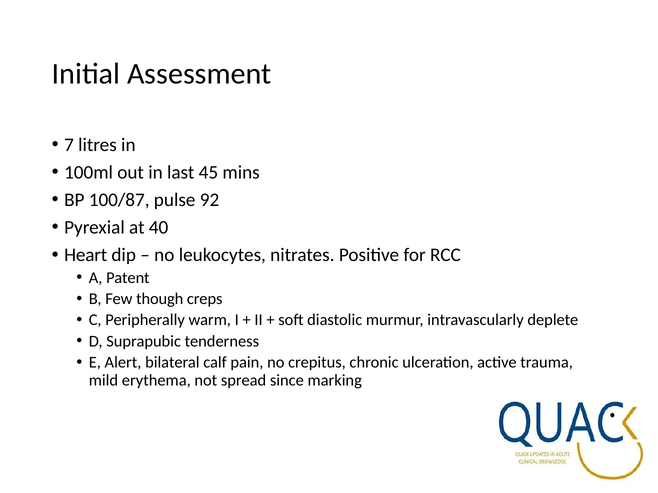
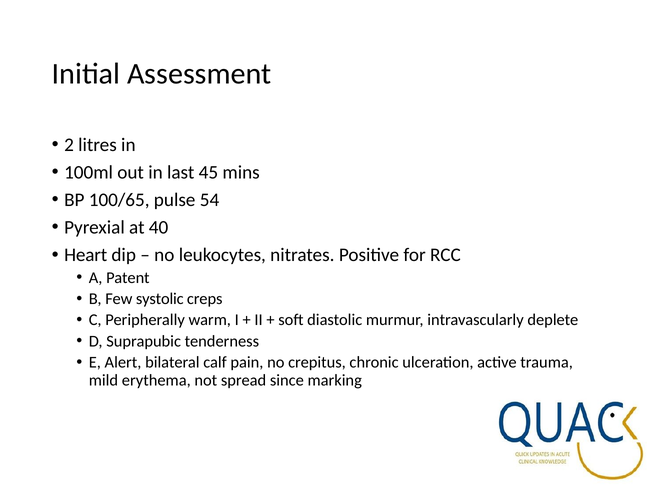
7: 7 -> 2 (69, 145)
100/87: 100/87 -> 100/65 (119, 200)
92: 92 -> 54 (210, 200)
though: though -> systolic (160, 299)
